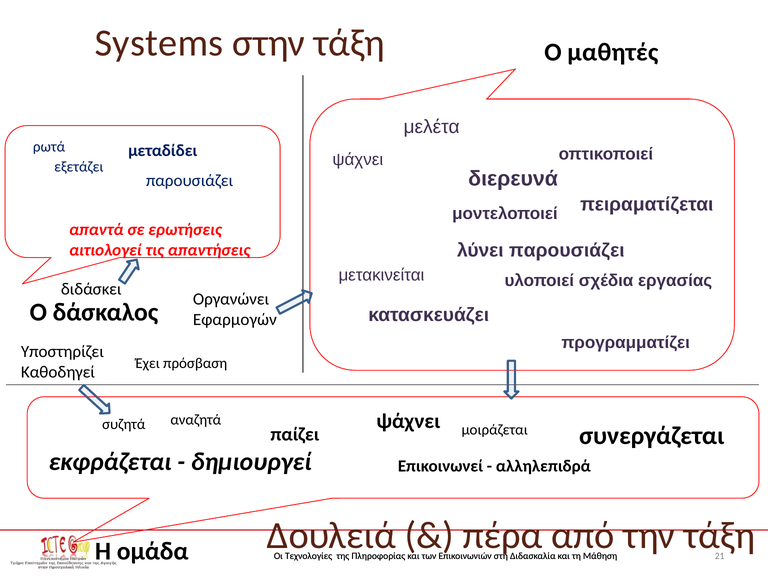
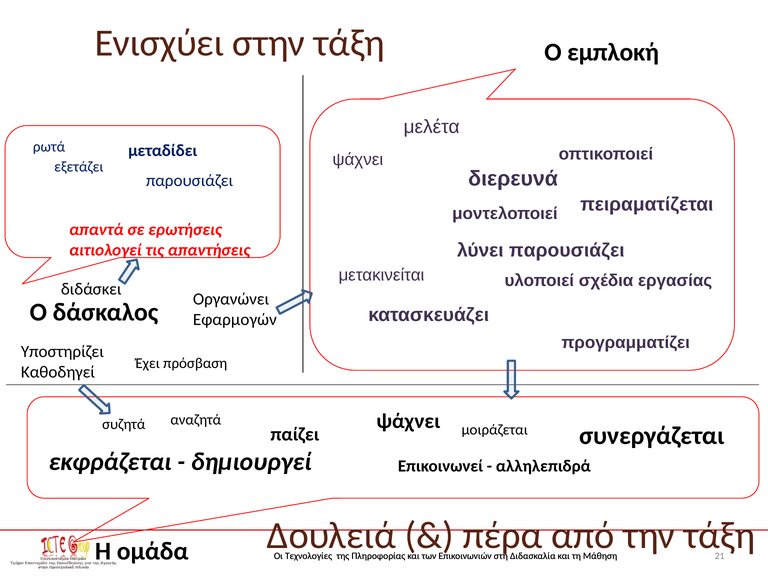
Systems: Systems -> Ενισχύει (159, 43)
μαθητές: μαθητές -> εμπλοκή (613, 53)
